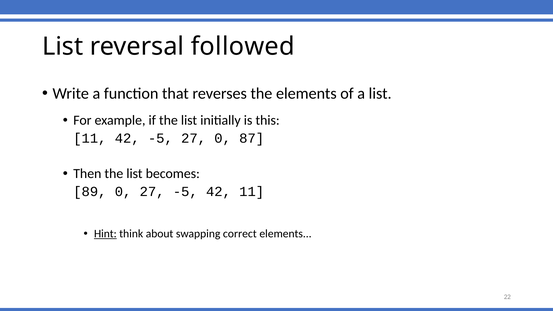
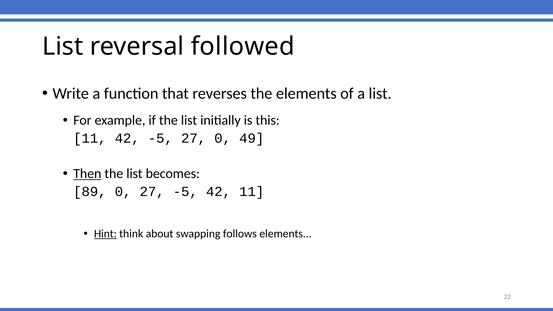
87: 87 -> 49 (252, 138)
Then underline: none -> present (87, 174)
correct: correct -> follows (240, 234)
